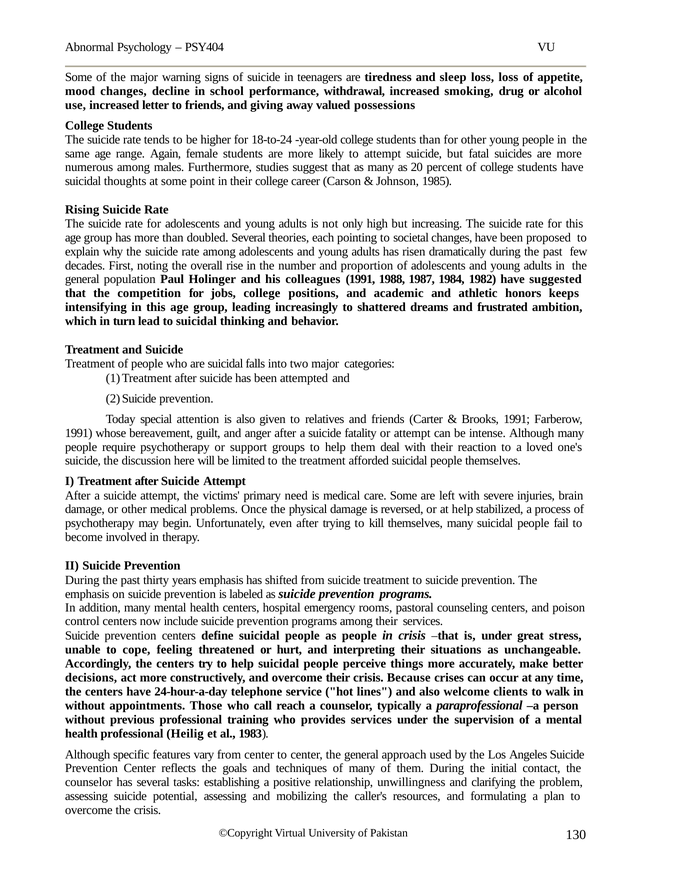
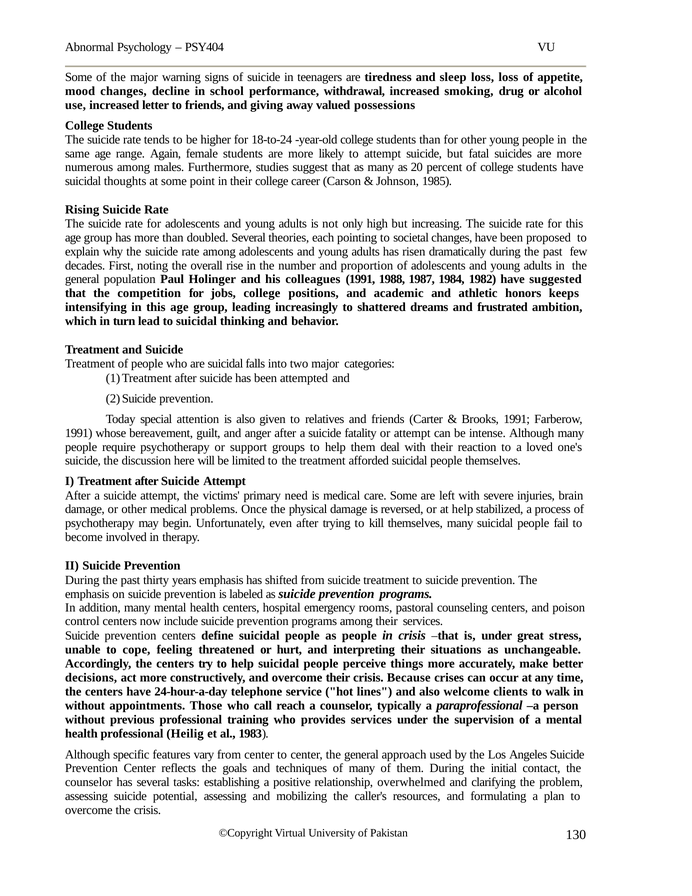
unwillingness: unwillingness -> overwhelmed (411, 782)
